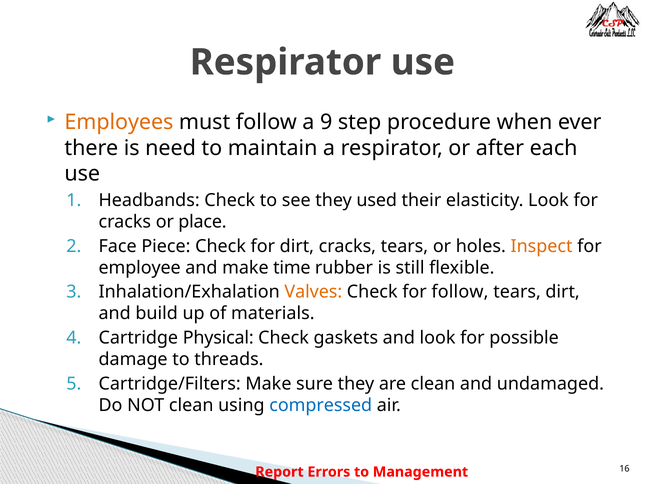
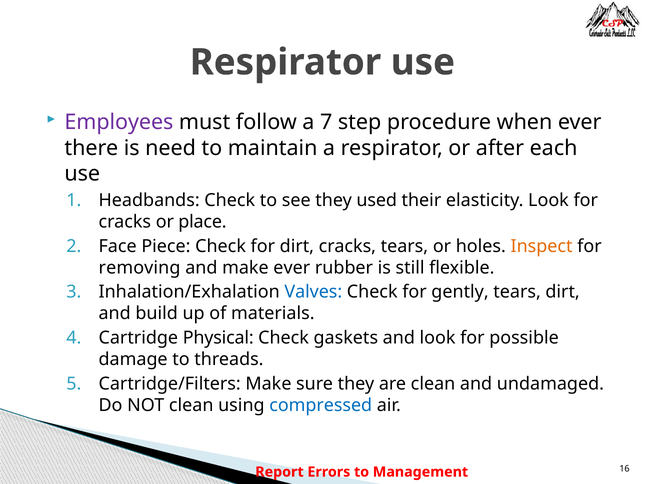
Employees colour: orange -> purple (119, 122)
9: 9 -> 7 (326, 122)
employee: employee -> removing (140, 267)
make time: time -> ever (292, 267)
Valves colour: orange -> blue (313, 292)
for follow: follow -> gently (460, 292)
